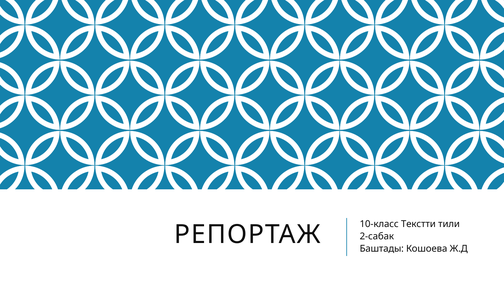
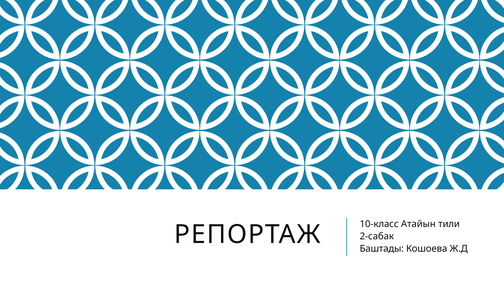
Текстти: Текстти -> Атайын (418, 224)
